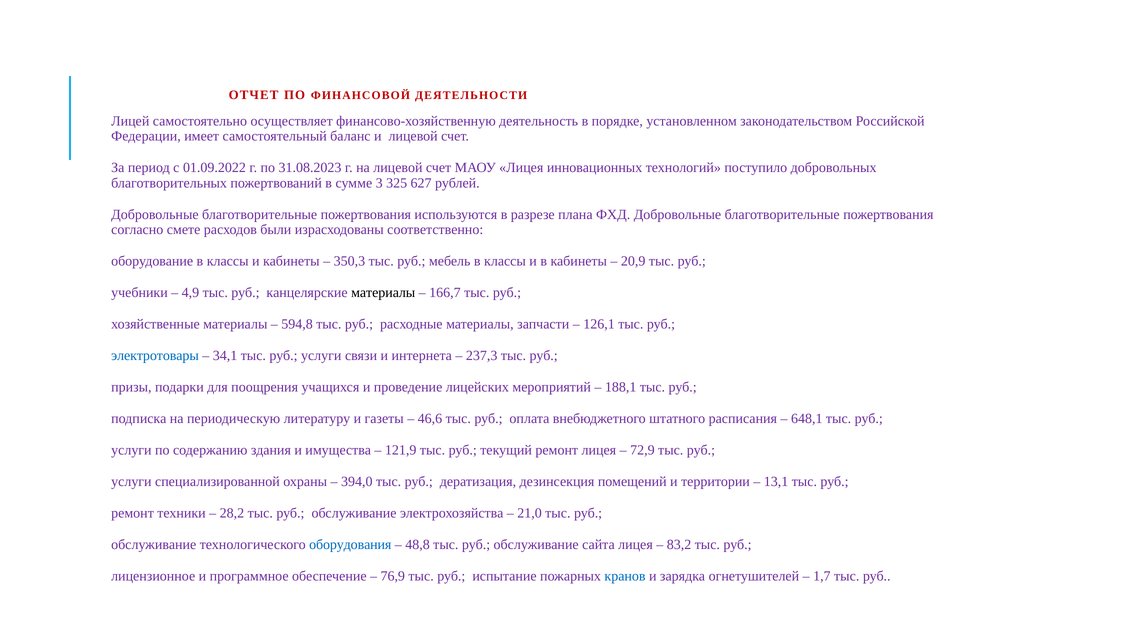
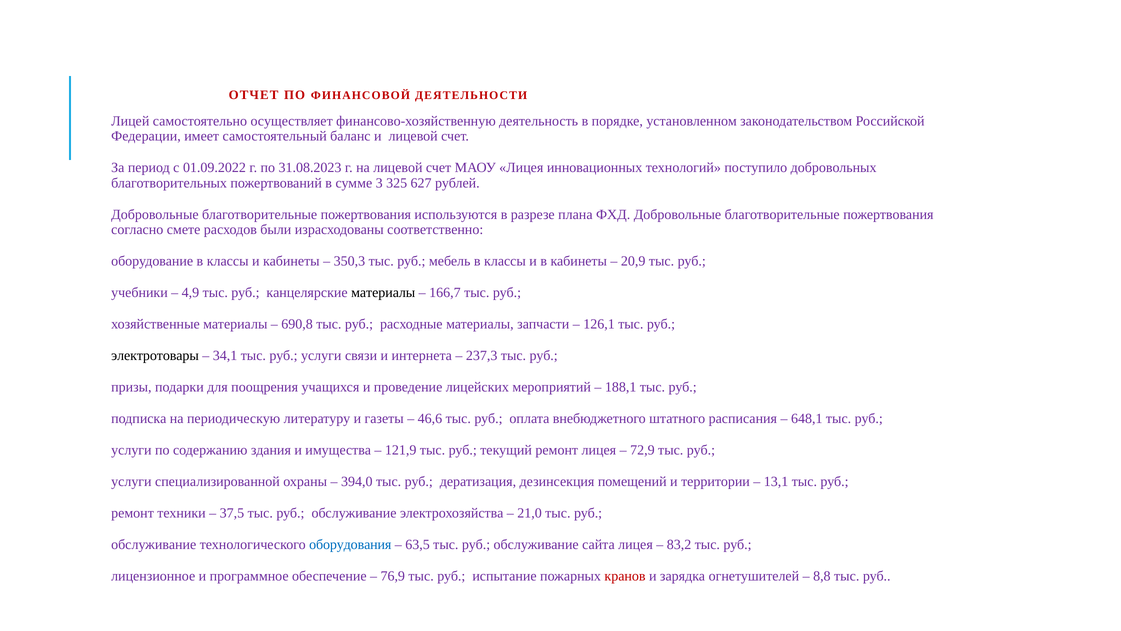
594,8: 594,8 -> 690,8 (297, 324)
электротовары colour: blue -> black (155, 355)
28,2: 28,2 -> 37,5 (232, 513)
48,8: 48,8 -> 63,5 (418, 544)
кранов colour: blue -> red (625, 576)
1,7: 1,7 -> 8,8 (822, 576)
